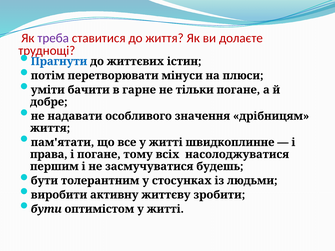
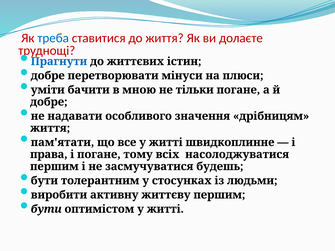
треба colour: purple -> blue (53, 38)
потім: потім -> добре (48, 76)
гарне: гарне -> мною (139, 90)
життєву зробити: зробити -> першим (219, 195)
